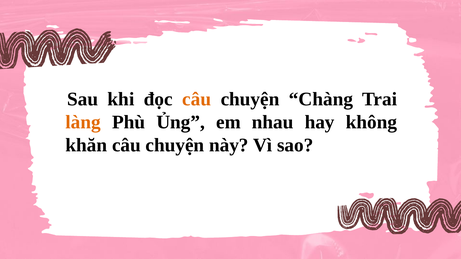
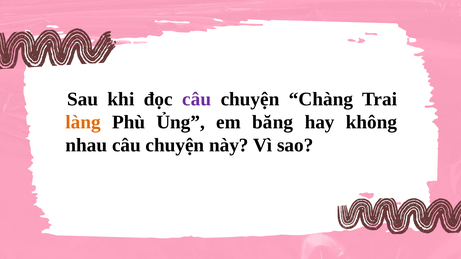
câu colour: orange -> purple (197, 99)
nhau: nhau -> băng (273, 122)
khăn: khăn -> nhau (86, 145)
